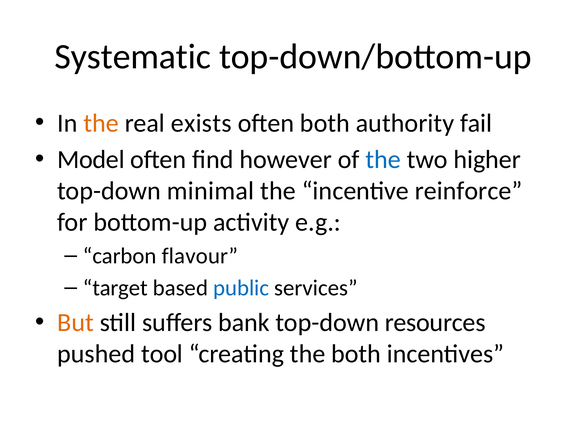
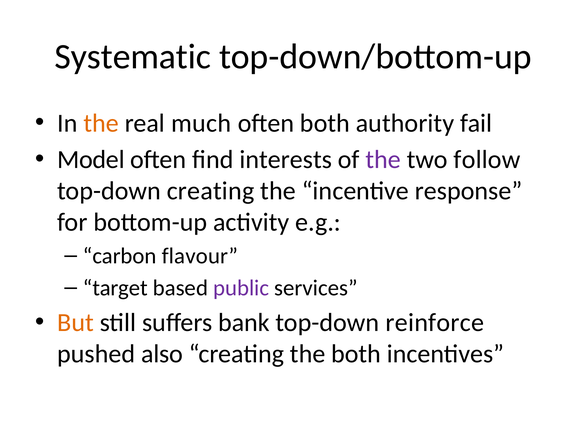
exists: exists -> much (201, 123)
however: however -> interests (286, 160)
the colour: blue -> purple (383, 160)
higher: higher -> follow (487, 160)
top-down minimal: minimal -> creating (211, 191)
reinforce: reinforce -> response (469, 191)
public colour: blue -> purple (241, 288)
resources: resources -> reinforce (435, 323)
tool: tool -> also (162, 354)
